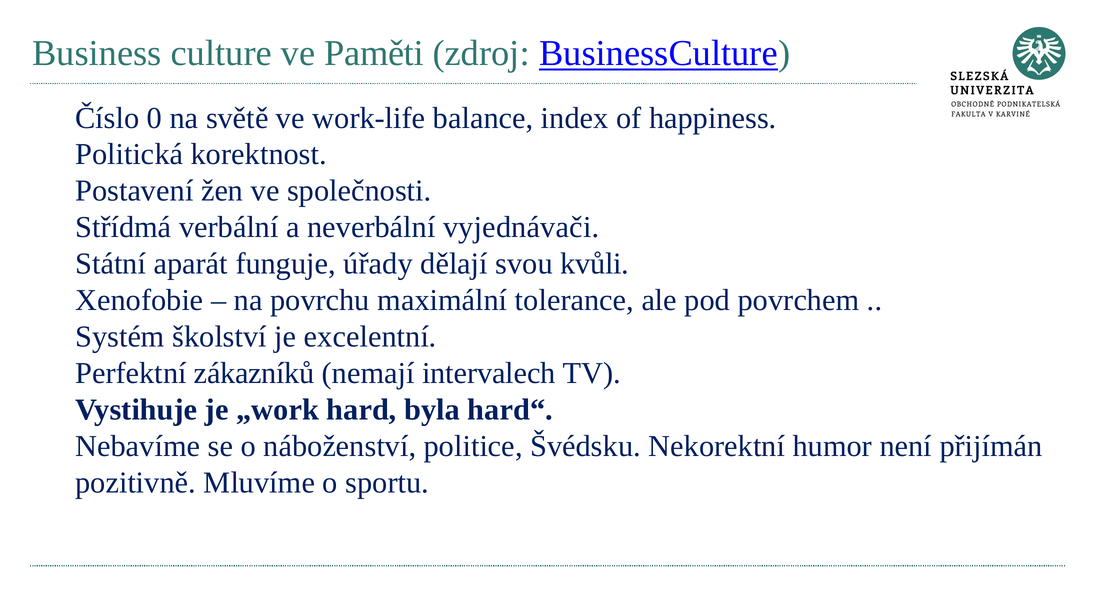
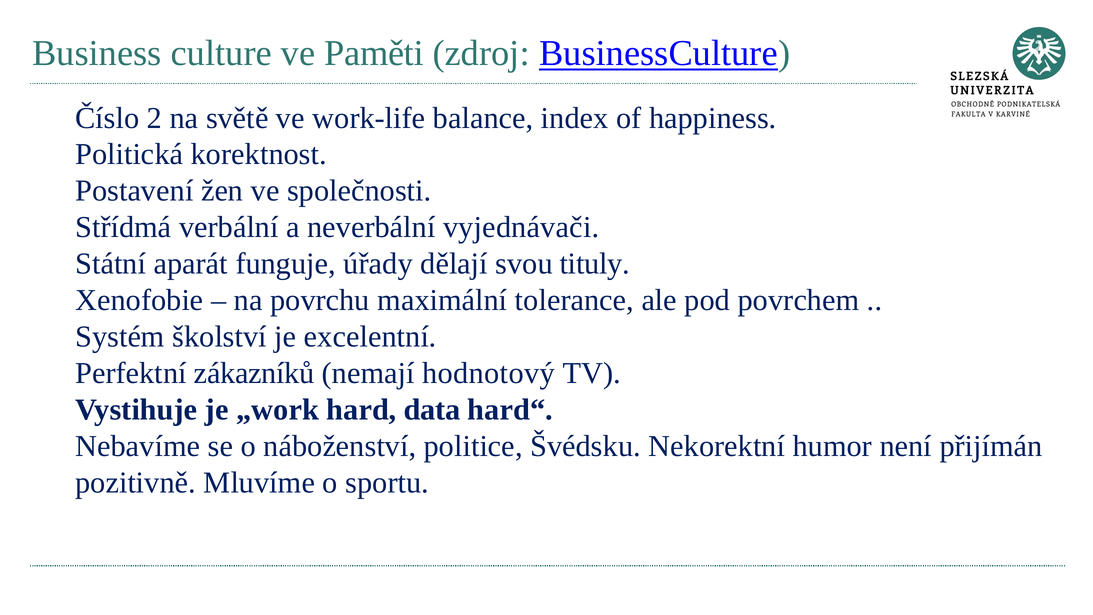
0: 0 -> 2 (155, 118)
kvůli: kvůli -> tituly (595, 264)
intervalech: intervalech -> hodnotový (489, 373)
byla: byla -> data (432, 410)
